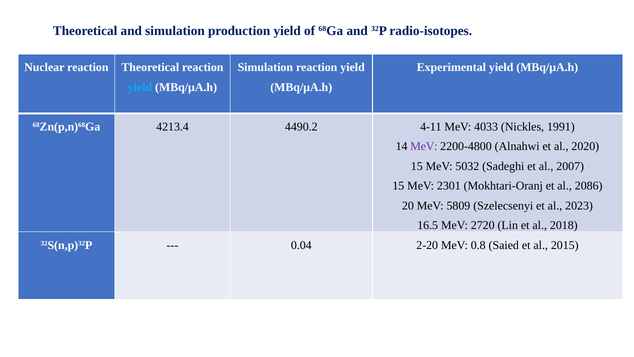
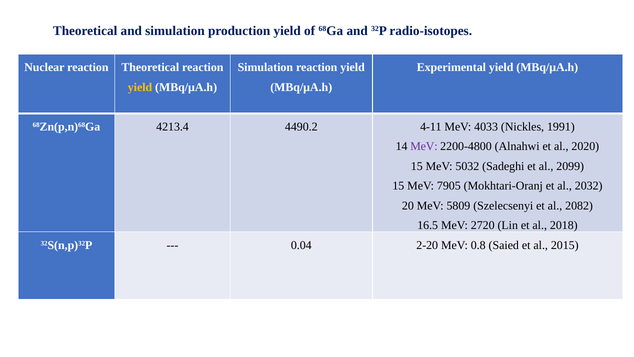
yield colour: light blue -> yellow (140, 87)
2007: 2007 -> 2099 (570, 166)
2301: 2301 -> 7905 (449, 186)
2086: 2086 -> 2032 (589, 186)
2023: 2023 -> 2082 (579, 205)
